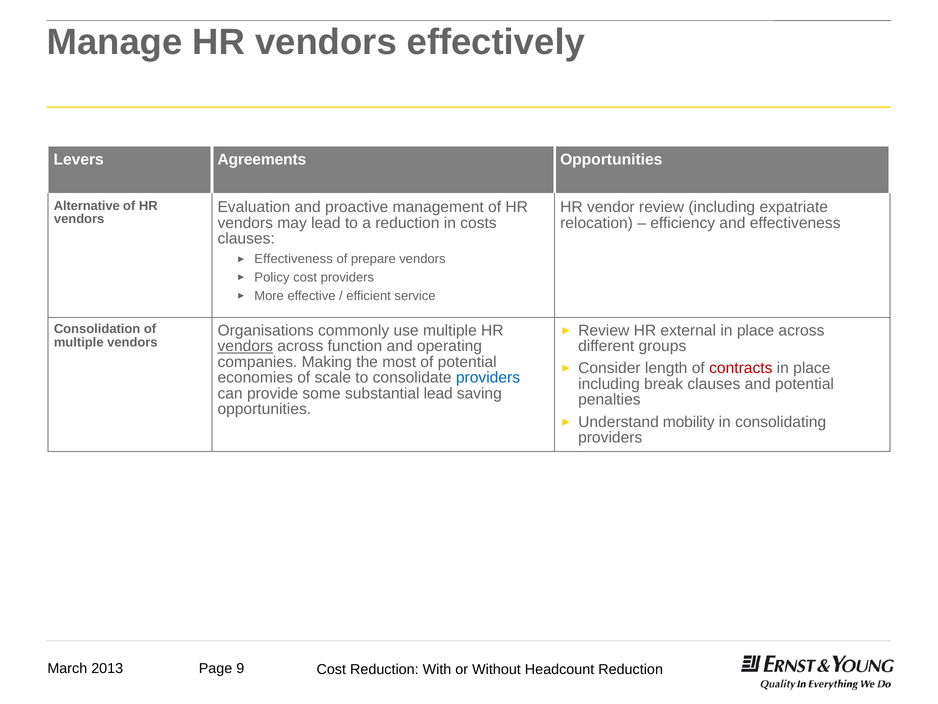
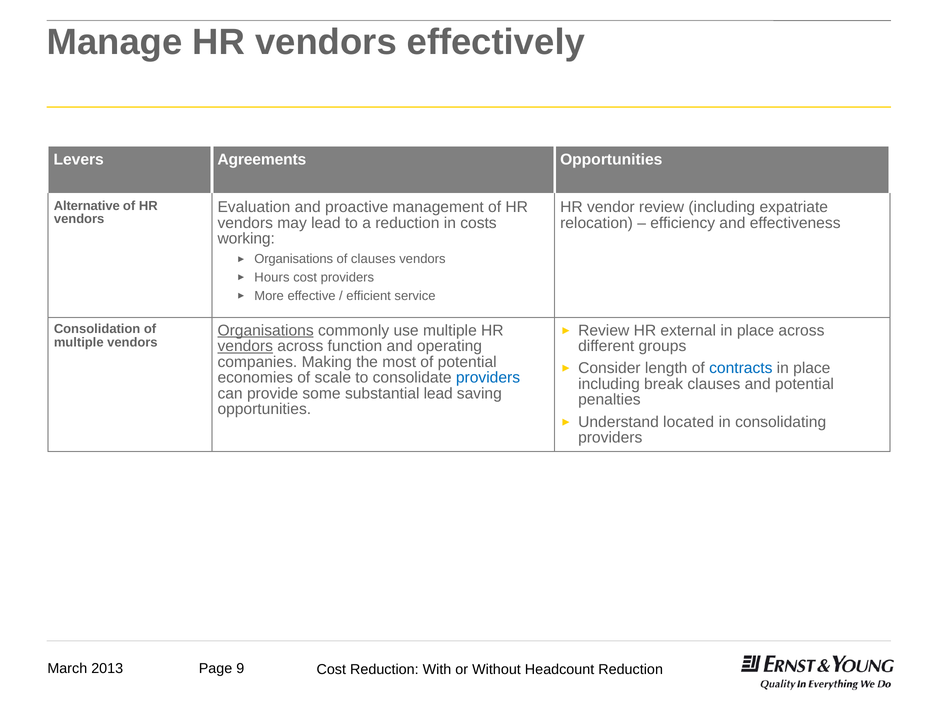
clauses: clauses -> working (246, 239)
Effectiveness: Effectiveness -> Organisations (294, 259)
of prepare: prepare -> clauses (373, 259)
Policy: Policy -> Hours (272, 277)
Organisations underline: none -> present (266, 330)
contracts colour: red -> blue (741, 368)
mobility: mobility -> located (689, 422)
